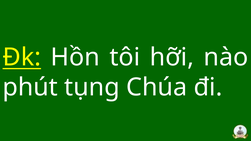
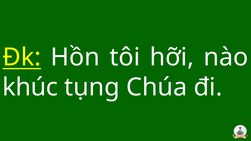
phút: phút -> khúc (30, 87)
